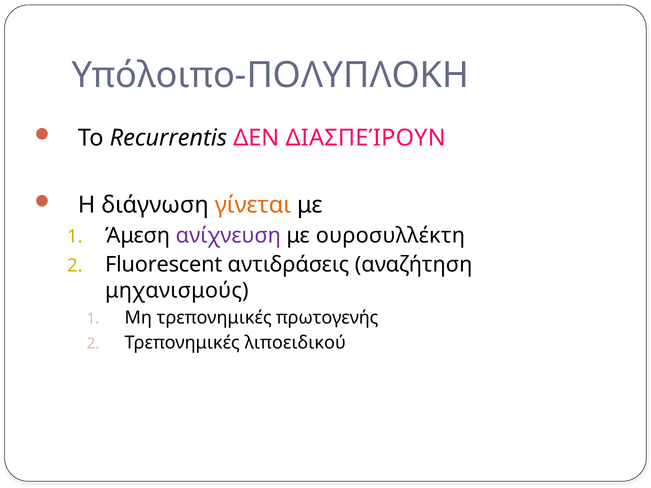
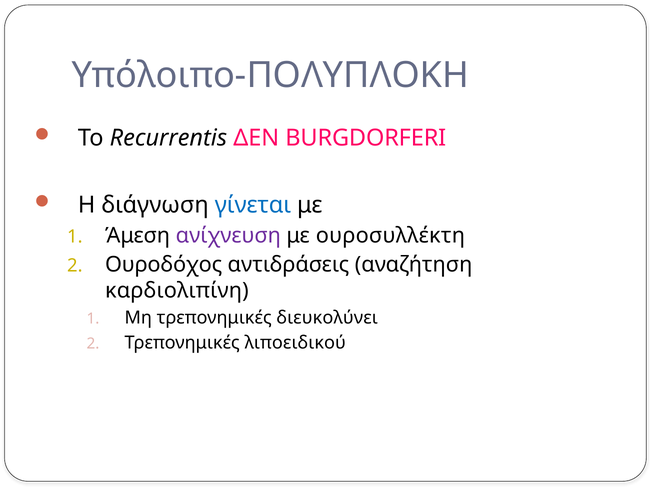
ΔΙΑΣΠΕΊΡΟΥΝ: ΔΙΑΣΠΕΊΡΟΥΝ -> BURGDORFERI (366, 138)
γίνεται colour: orange -> blue (253, 205)
Fluorescent: Fluorescent -> Ουροδόχος (164, 265)
μηχανισμούς: μηχανισμούς -> καρδιολιπίνη (177, 291)
πρωτογενής: πρωτογενής -> διευκολύνει (327, 318)
